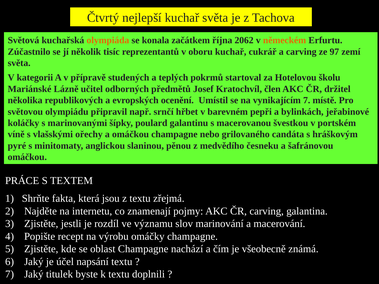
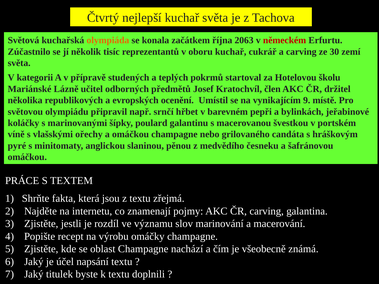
2062: 2062 -> 2063 (244, 40)
německém colour: orange -> red (285, 40)
97: 97 -> 30 (334, 52)
vynikajícím 7: 7 -> 9 (307, 100)
